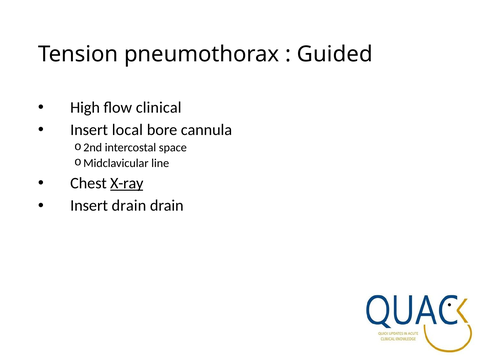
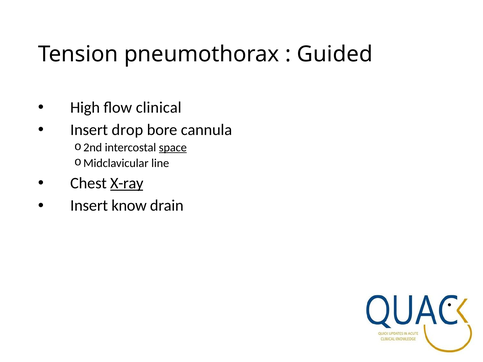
local: local -> drop (127, 130)
space underline: none -> present (173, 148)
Insert drain: drain -> know (129, 206)
